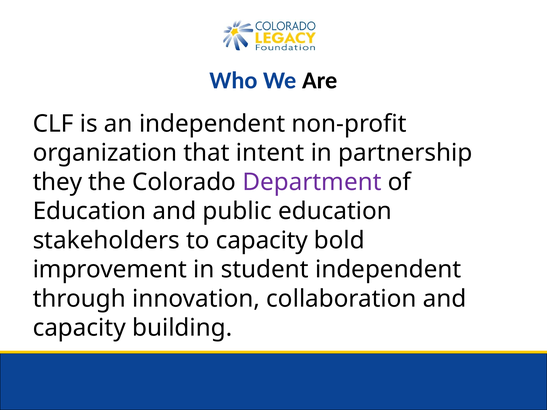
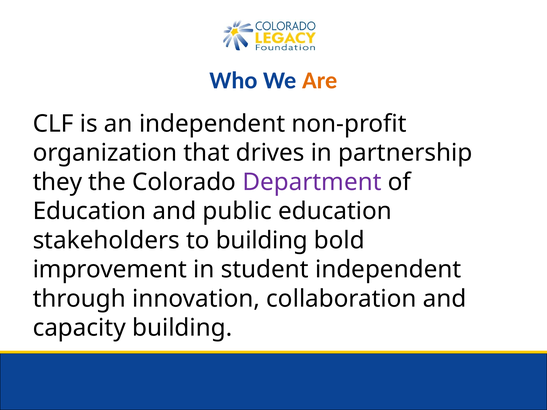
Are colour: black -> orange (320, 81)
intent: intent -> drives (270, 153)
to capacity: capacity -> building (262, 241)
